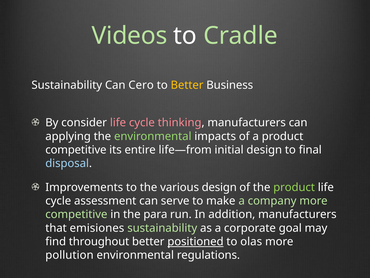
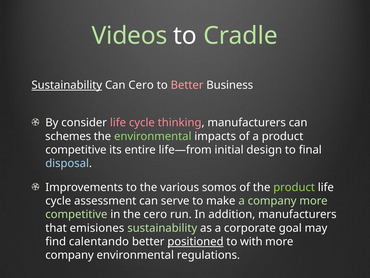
Sustainability underline: none -> present (67, 85)
Better colour: yellow -> pink (187, 85)
applying: applying -> schemes (68, 136)
various design: design -> somos (219, 187)
the para: para -> cero (155, 214)
throughout: throughout -> calentando (99, 241)
olas: olas -> with (251, 241)
pollution: pollution -> company (70, 255)
